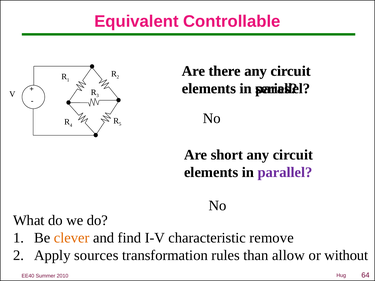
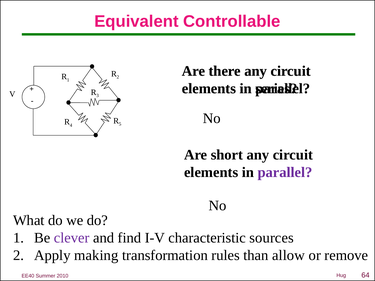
clever colour: orange -> purple (72, 238)
remove: remove -> sources (272, 238)
sources: sources -> making (96, 256)
without: without -> remove (346, 256)
